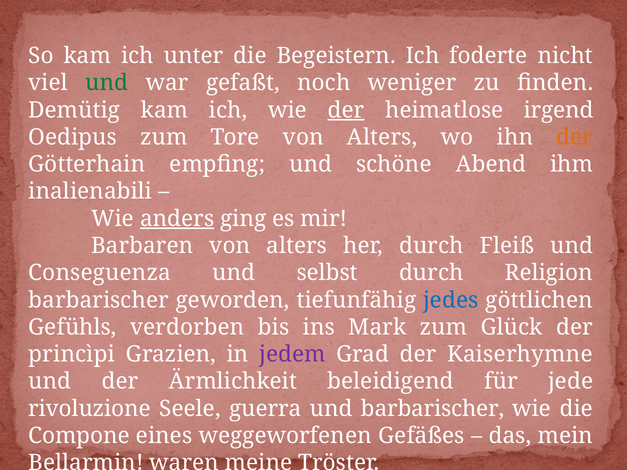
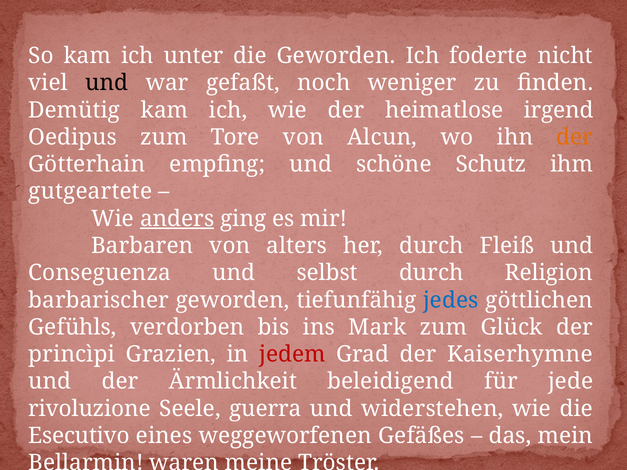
die Begeistern: Begeistern -> Geworden (336, 56)
und colour: green -> black (107, 83)
der underline: present -> none (346, 110)
Tore von Alters: Alters -> Alcun (382, 137)
Abend: Abend -> Schutz (491, 164)
inalienabili: inalienabili -> gutgeartete (90, 192)
jedem colour: purple -> red (292, 355)
und barbarischer: barbarischer -> widerstehen (432, 409)
Compone: Compone -> Esecutivo (79, 436)
